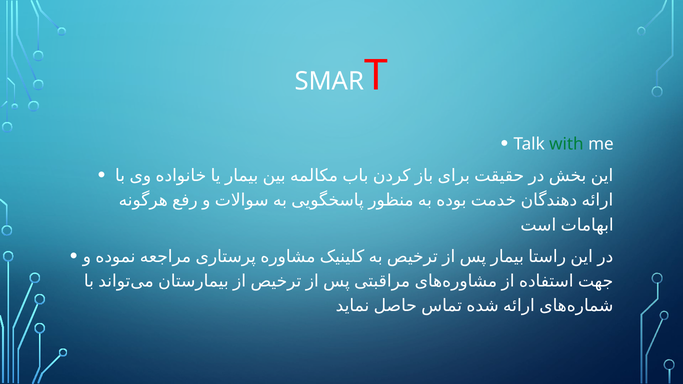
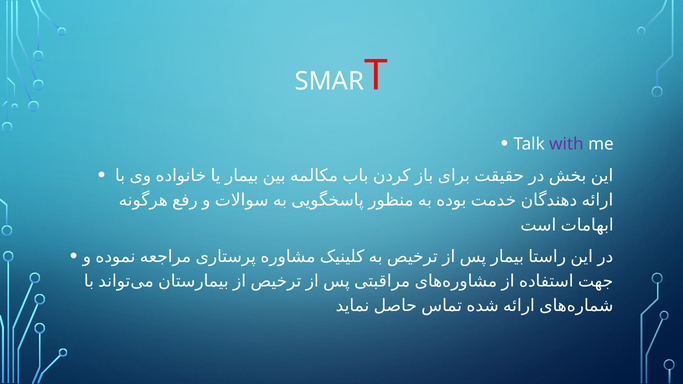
with colour: green -> purple (566, 144)
